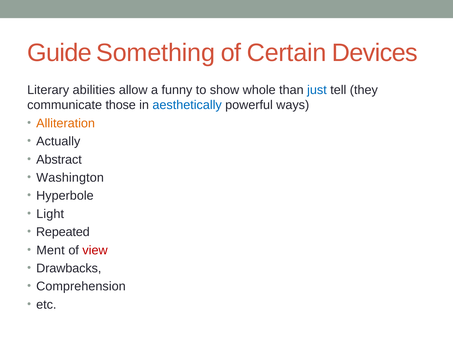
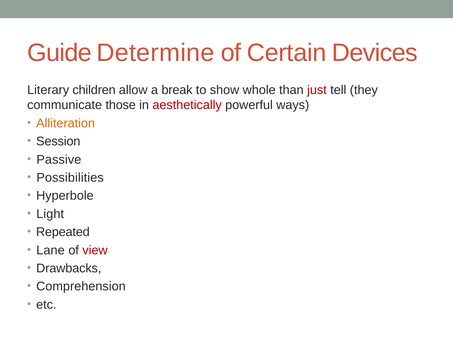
Something: Something -> Determine (155, 53)
abilities: abilities -> children (94, 90)
funny: funny -> break (177, 90)
just colour: blue -> red (317, 90)
aesthetically colour: blue -> red (187, 105)
Actually: Actually -> Session (58, 141)
Abstract: Abstract -> Passive (59, 159)
Washington: Washington -> Possibilities (70, 178)
Ment: Ment -> Lane (51, 250)
